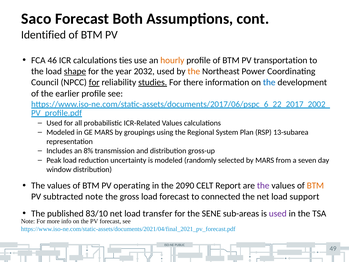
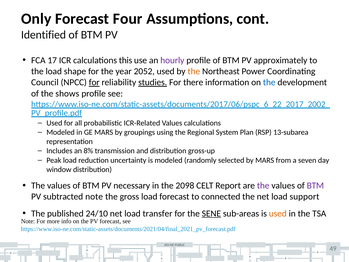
Saco: Saco -> Only (36, 19)
Both: Both -> Four (128, 19)
46: 46 -> 17 (52, 60)
ties: ties -> this (126, 60)
hourly colour: orange -> purple (172, 60)
transportation: transportation -> approximately (280, 60)
shape underline: present -> none (75, 71)
2032: 2032 -> 2052 (144, 71)
earlier: earlier -> shows (67, 93)
operating: operating -> necessary (132, 185)
2090: 2090 -> 2098 (185, 185)
BTM colour: orange -> purple (315, 185)
83/10: 83/10 -> 24/10 (97, 213)
SENE underline: none -> present (211, 213)
used colour: purple -> orange (278, 213)
